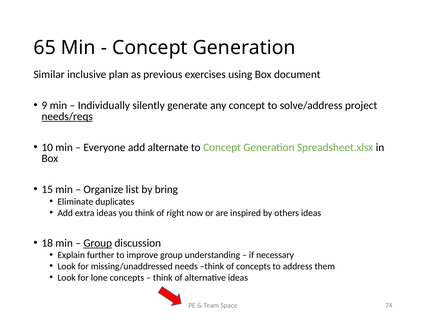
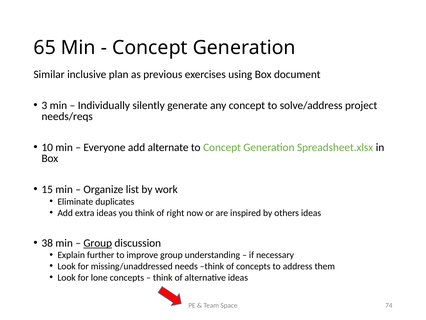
9: 9 -> 3 (44, 105)
needs/reqs underline: present -> none (67, 116)
bring: bring -> work (166, 189)
18: 18 -> 38 (47, 243)
